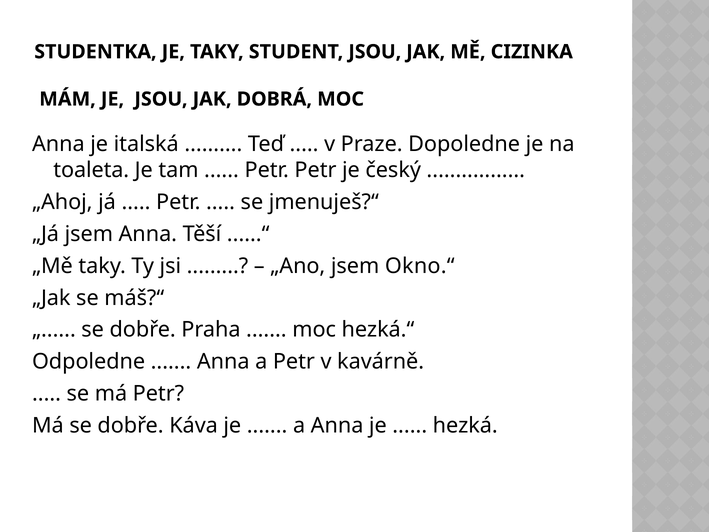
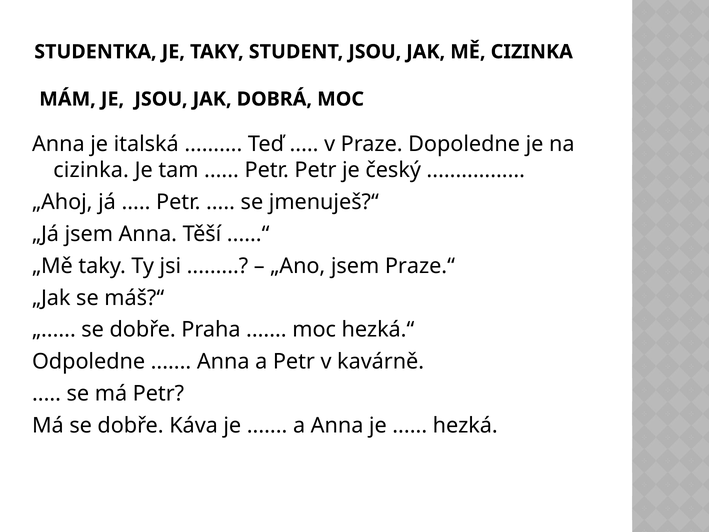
toaleta: toaleta -> cizinka (91, 170)
Okno.“: Okno.“ -> Praze.“ (420, 266)
